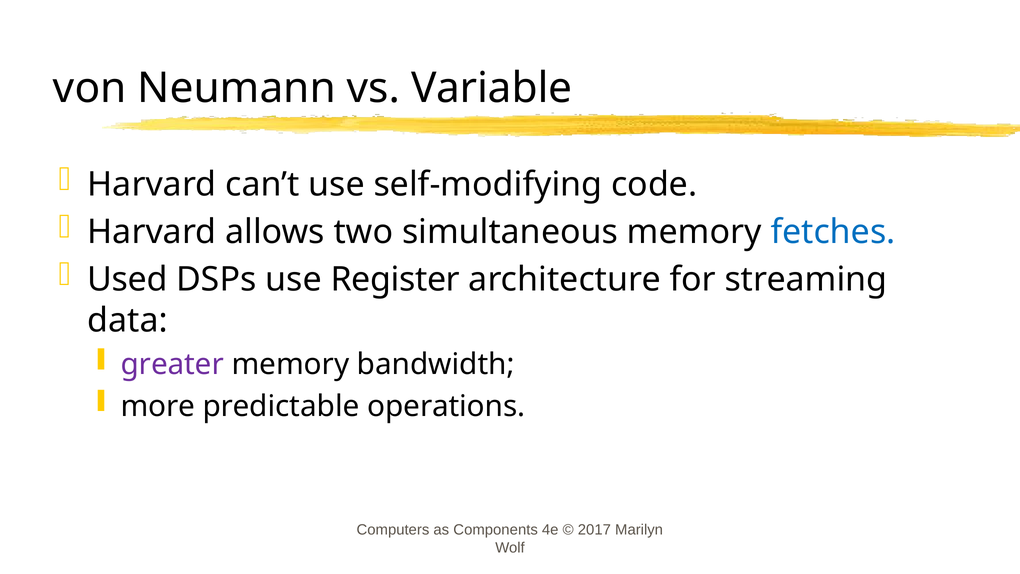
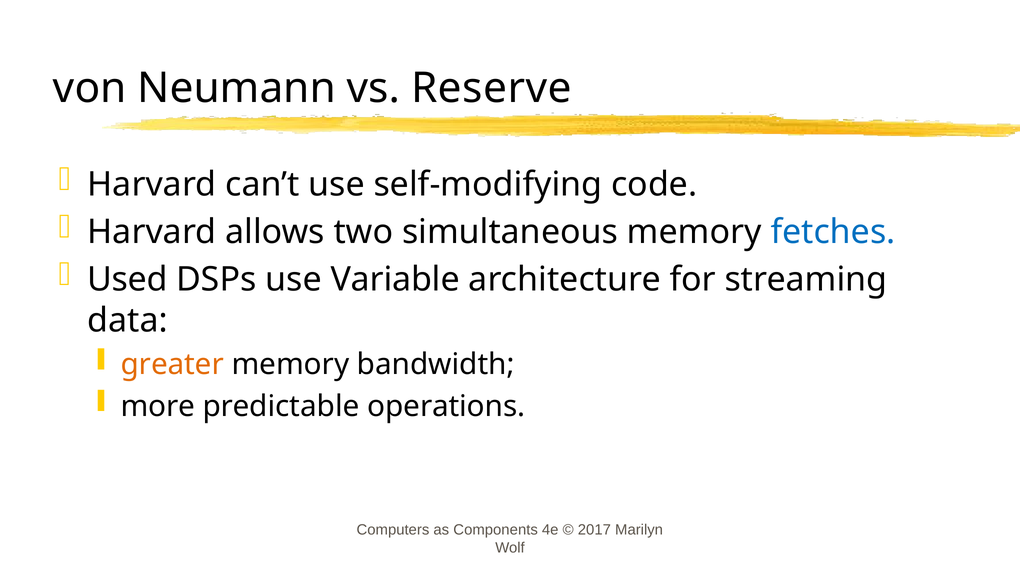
Variable: Variable -> Reserve (491, 88)
Register: Register -> Variable (395, 280)
greater colour: purple -> orange (172, 364)
